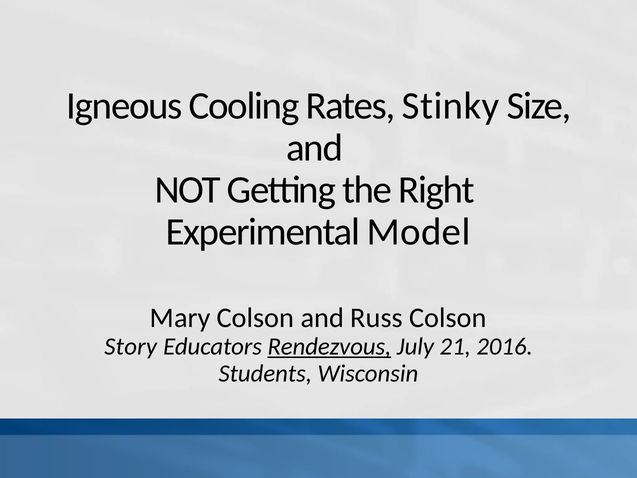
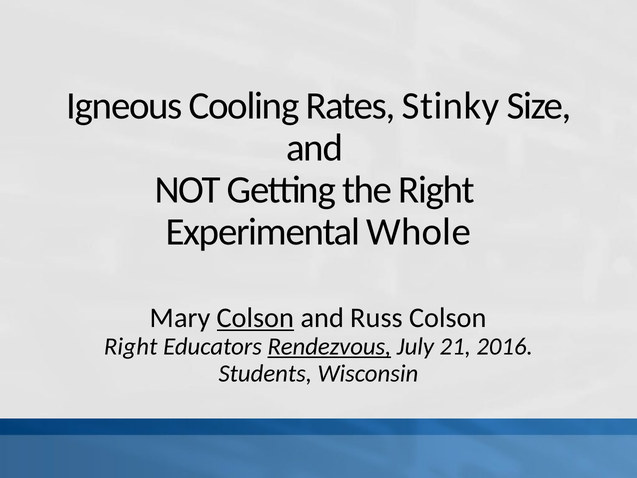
Model: Model -> Whole (419, 232)
Colson underline: none -> present (256, 318)
Story: Story -> Right (131, 346)
